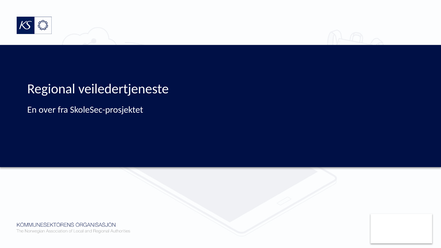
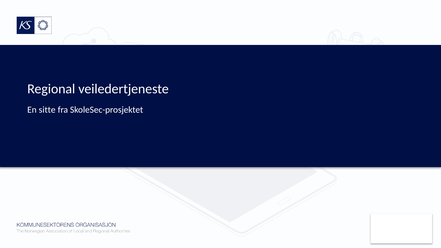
over: over -> sitte (47, 110)
